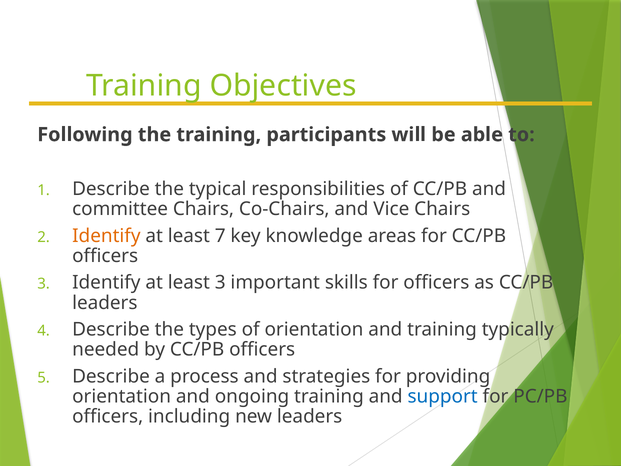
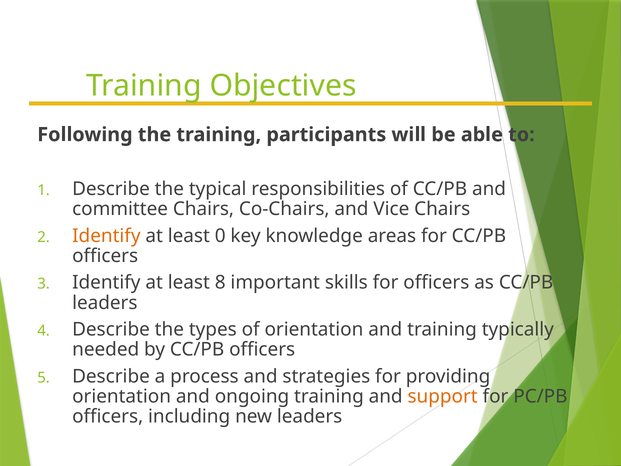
7: 7 -> 0 (220, 236)
least 3: 3 -> 8 (220, 283)
support colour: blue -> orange (443, 396)
